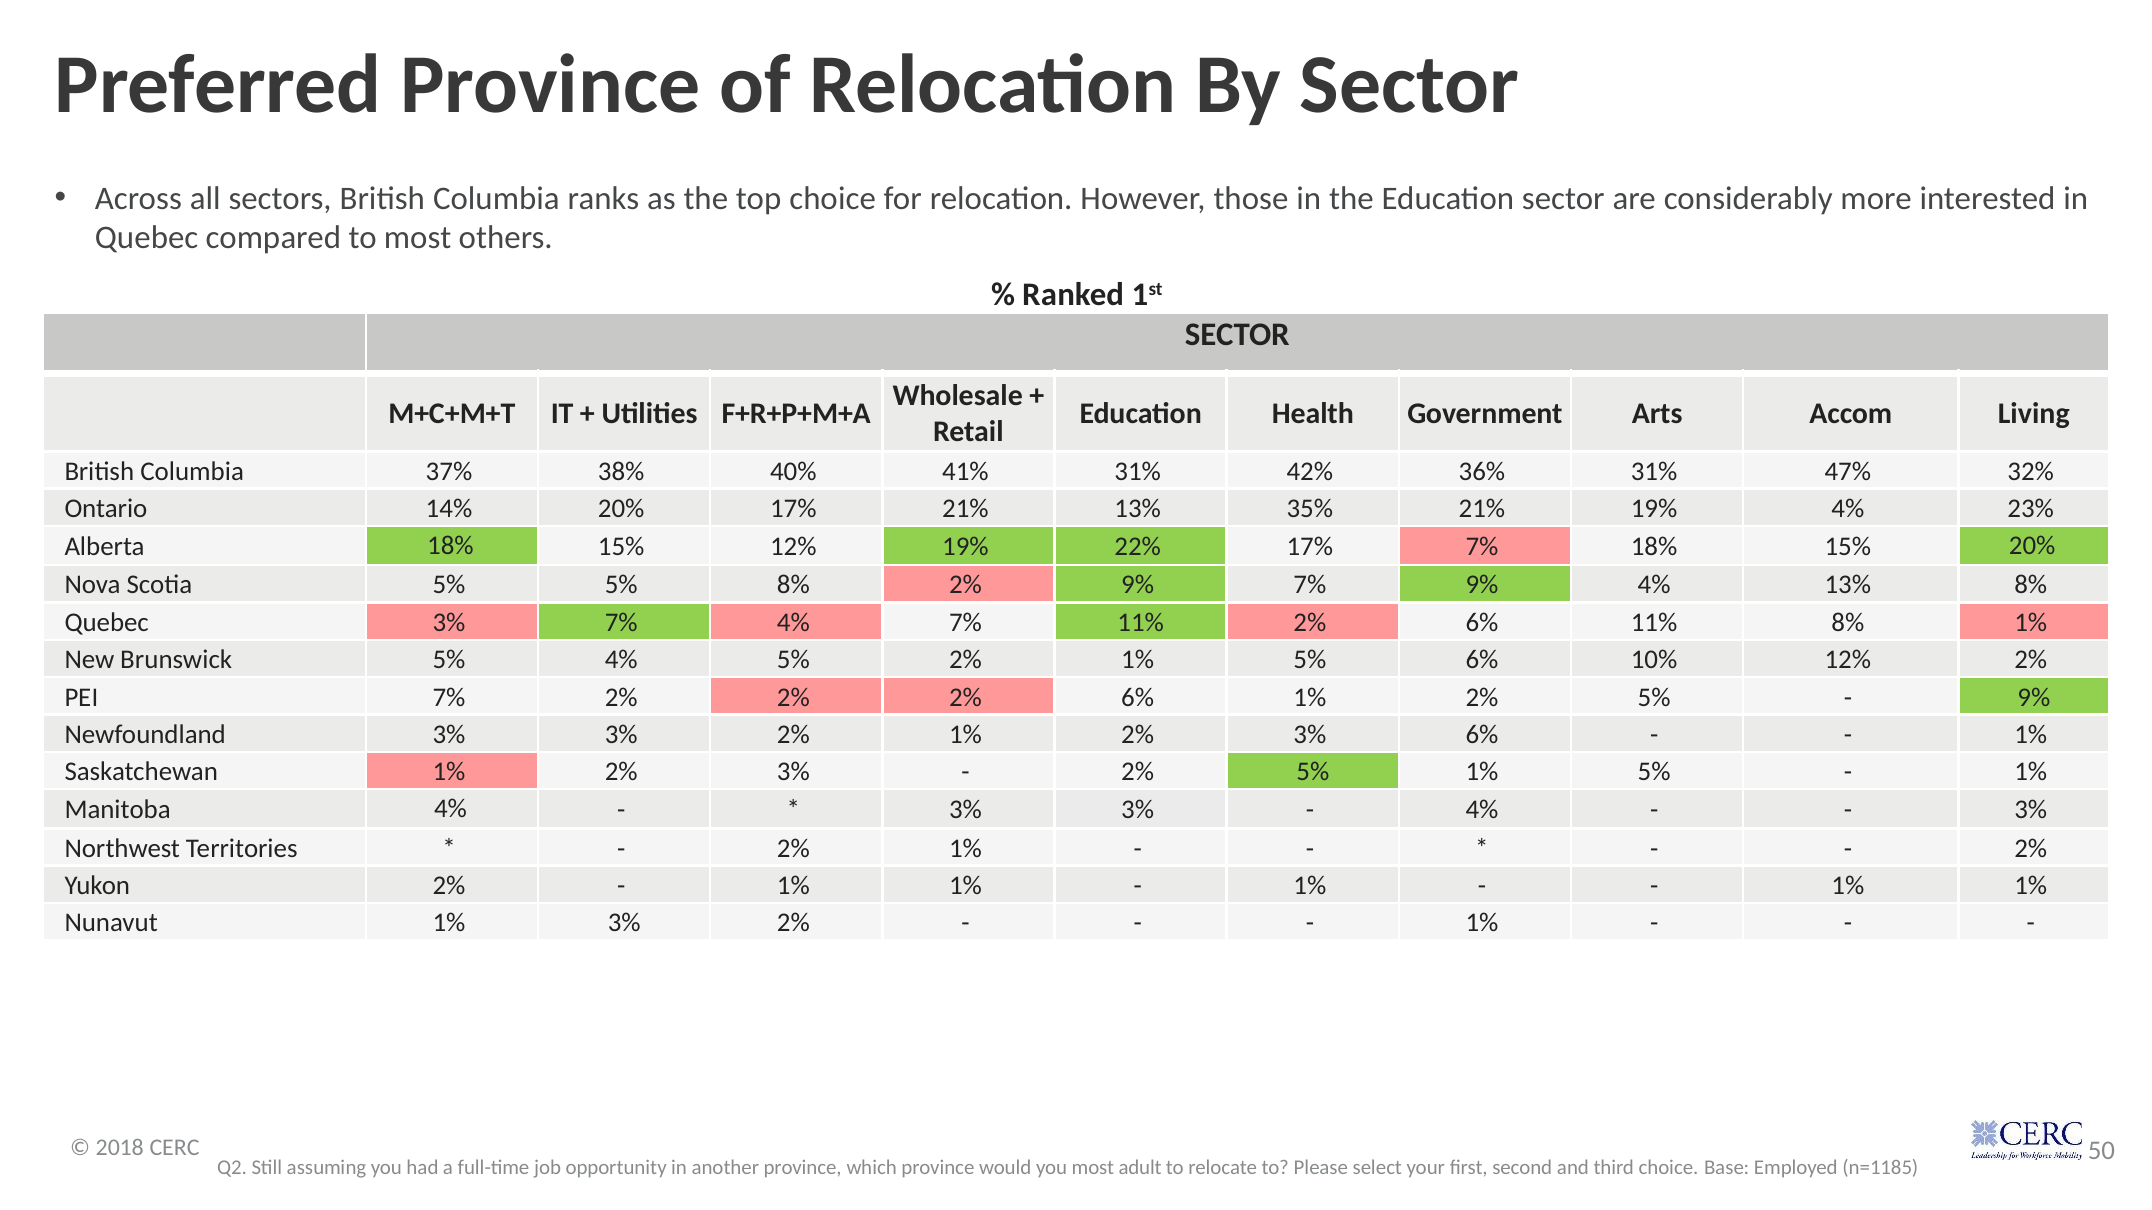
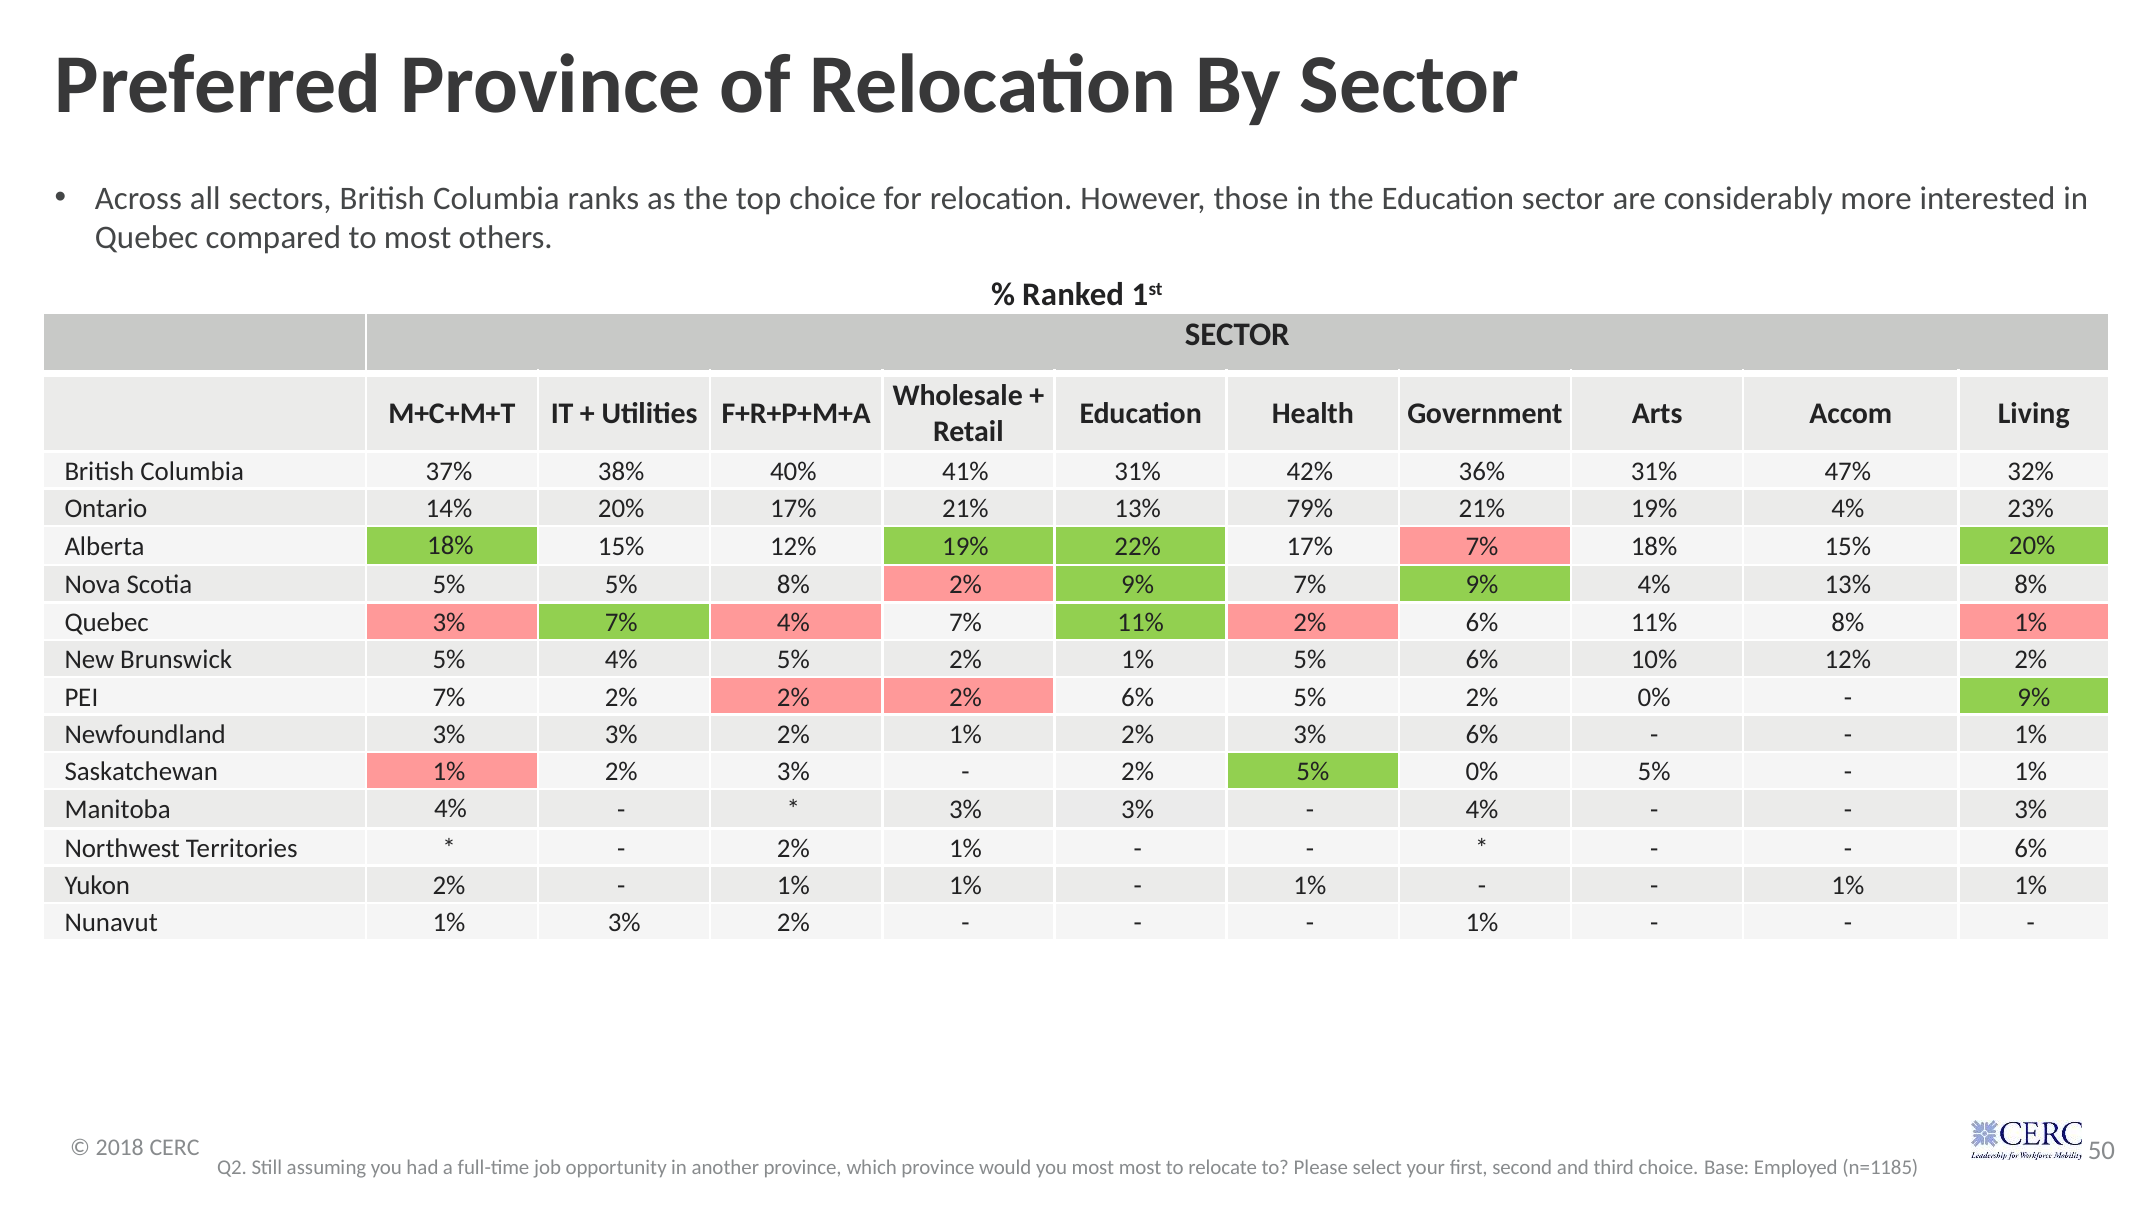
35%: 35% -> 79% (1310, 509)
6% 1%: 1% -> 5% (1310, 697)
5%: 5% -> 0% (1654, 697)
5% 1%: 1% -> 0% (1482, 772)
2%: 2% -> 6% (2031, 849)
most adult: adult -> most (1140, 1168)
